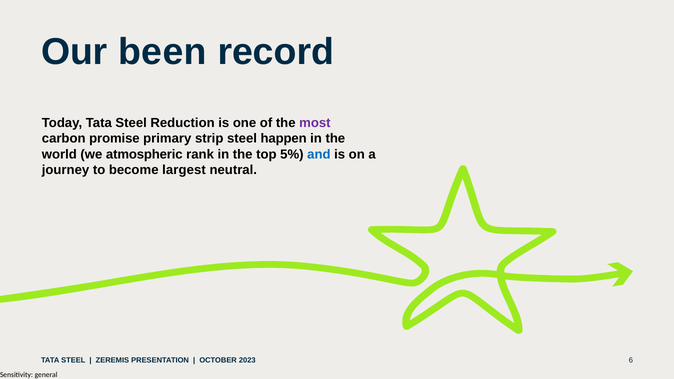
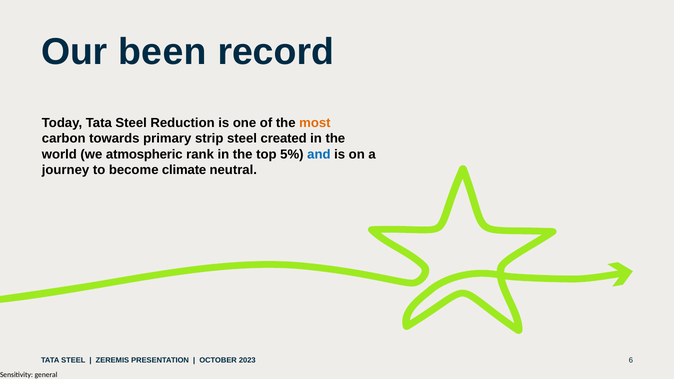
most colour: purple -> orange (315, 123)
promise: promise -> towards (114, 139)
happen: happen -> created (284, 139)
largest: largest -> climate (184, 170)
